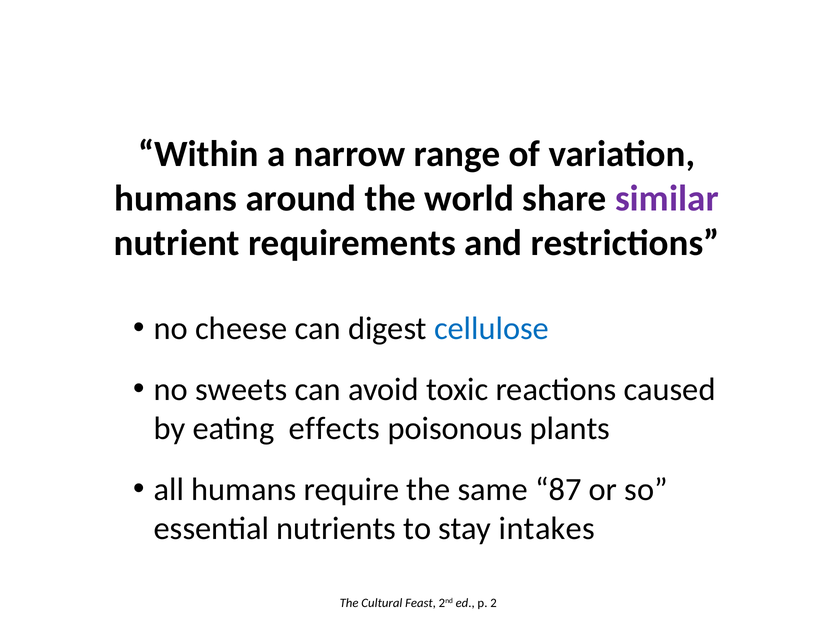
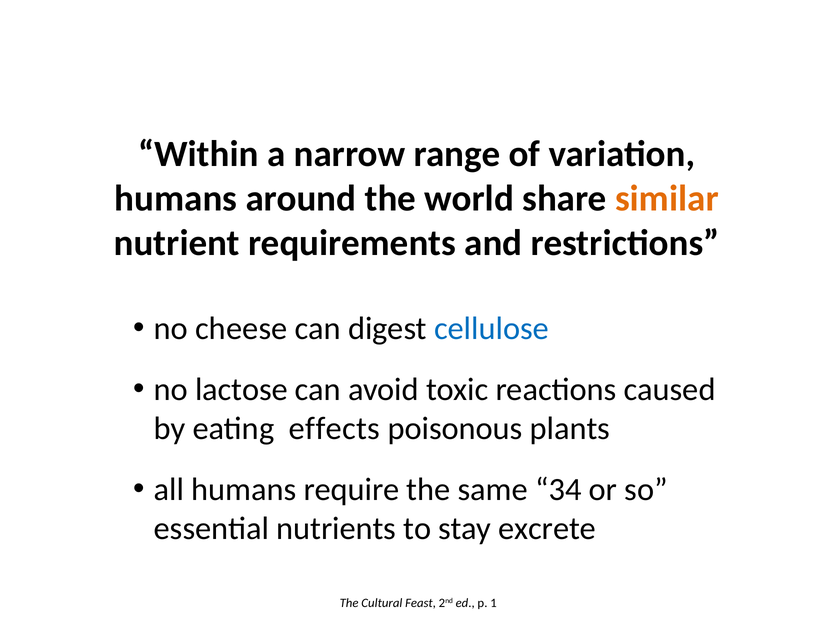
similar colour: purple -> orange (667, 199)
sweets: sweets -> lactose (241, 390)
87: 87 -> 34 (558, 490)
intakes: intakes -> excrete (547, 529)
2: 2 -> 1 (494, 603)
